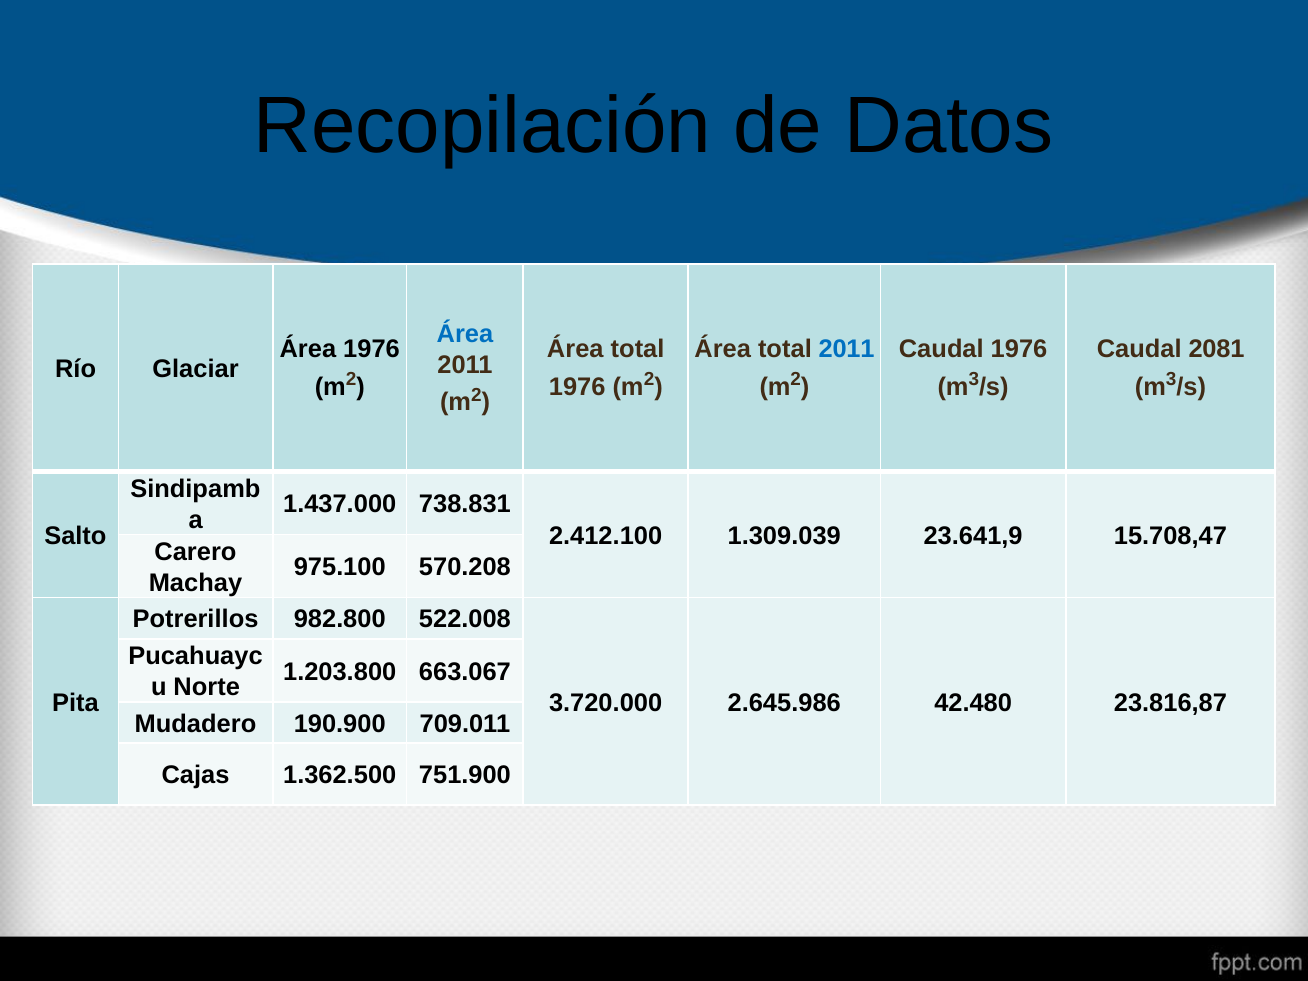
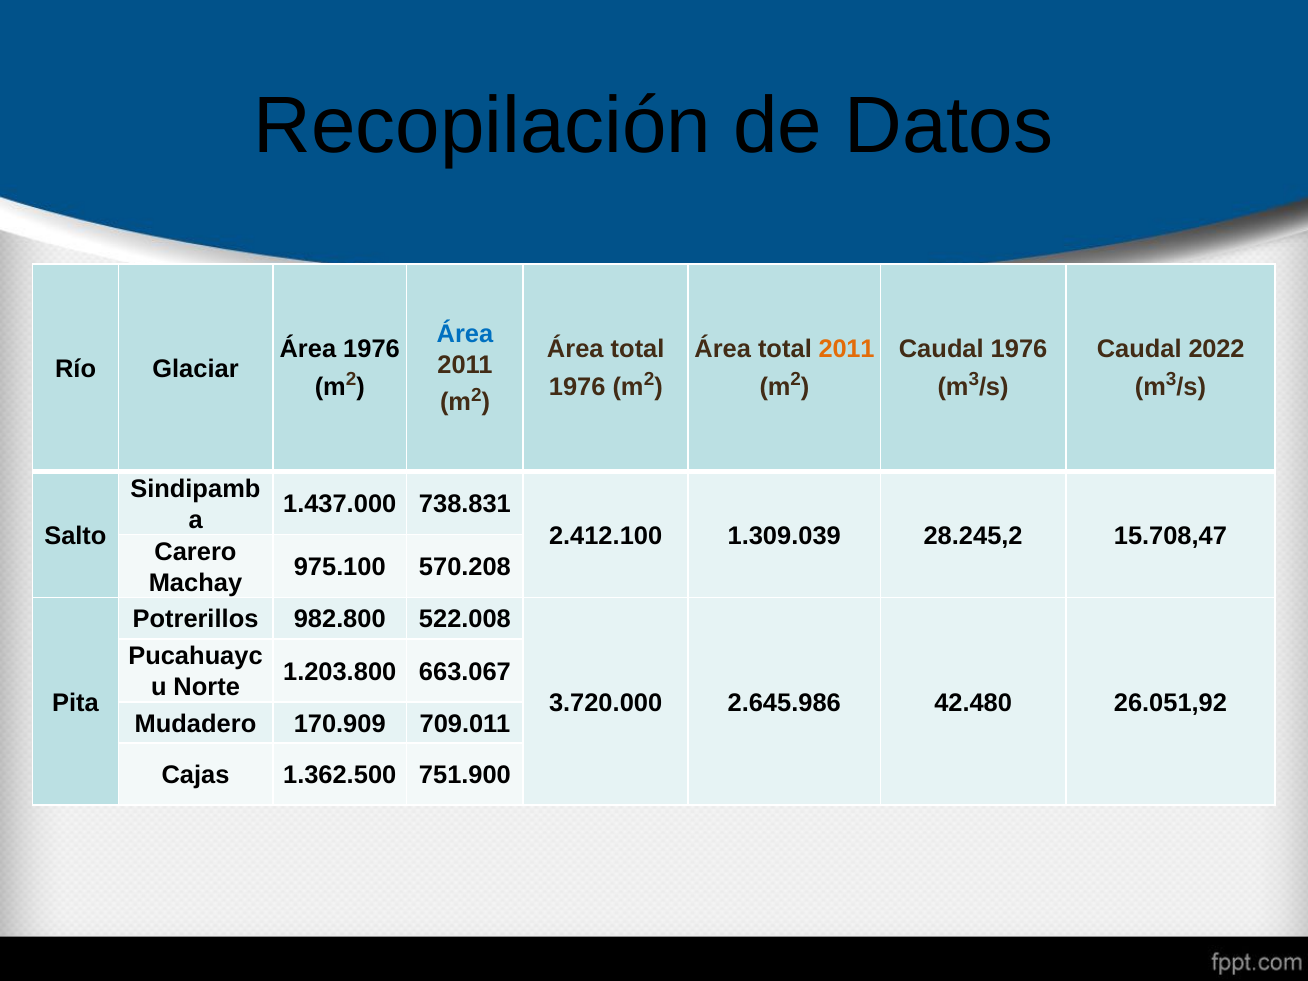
2011 colour: blue -> orange (847, 350)
2081: 2081 -> 2022 (1217, 350)
23.641,9: 23.641,9 -> 28.245,2 (973, 536)
23.816,87: 23.816,87 -> 26.051,92 (1170, 703)
190.900: 190.900 -> 170.909 (340, 724)
